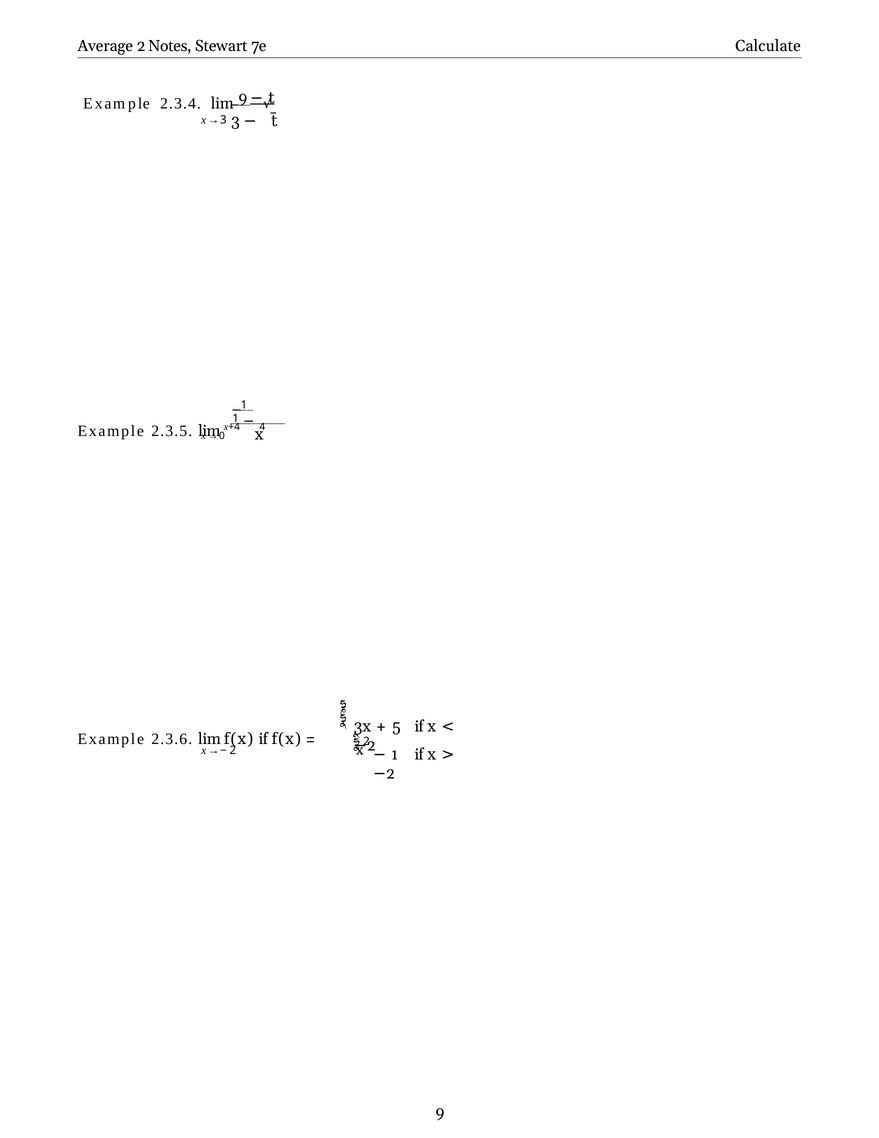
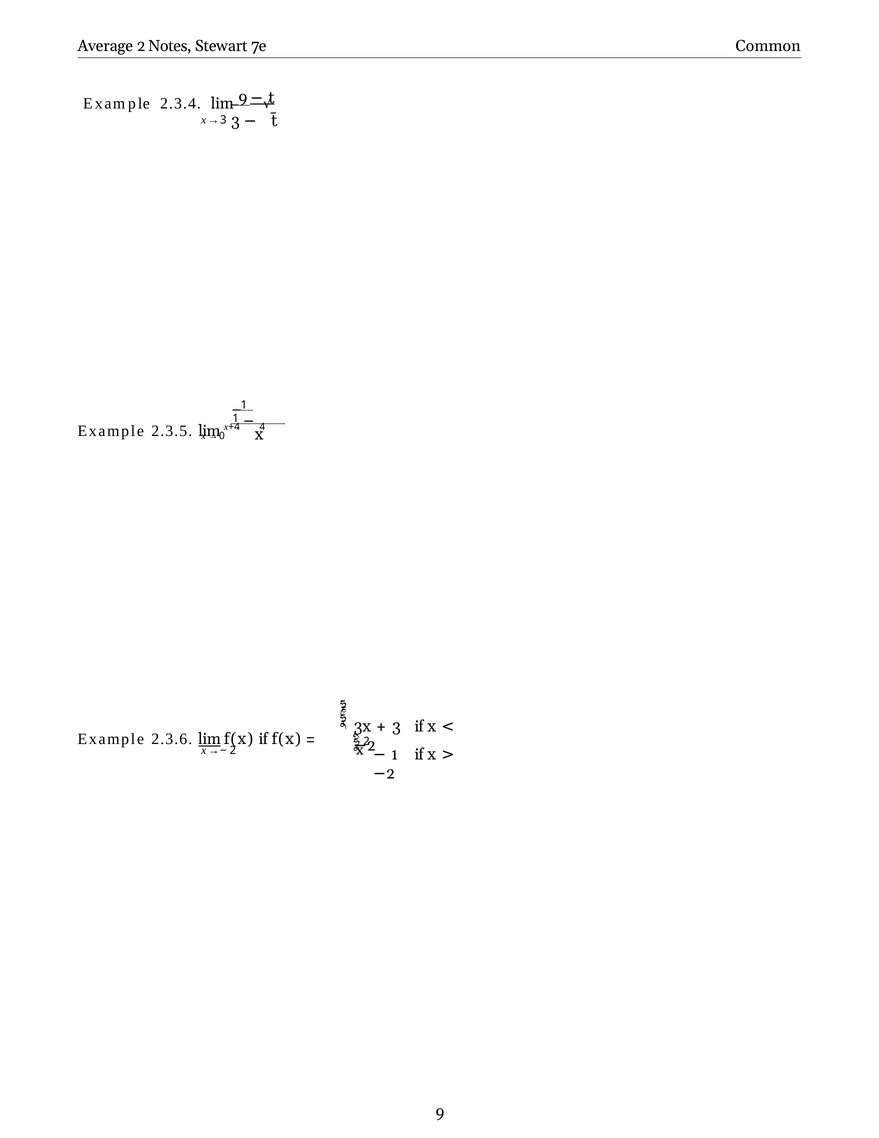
Calculate: Calculate -> Common (768, 46)
5: 5 -> 3 (396, 726)
lim underline: none -> present (210, 739)
